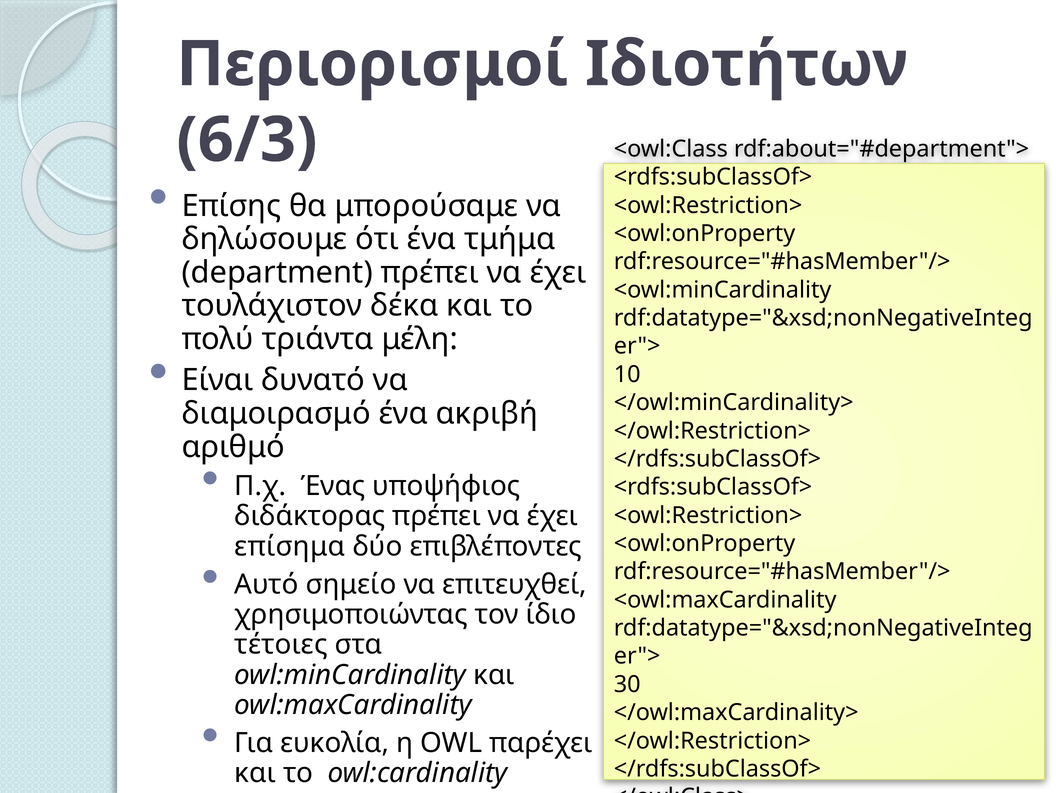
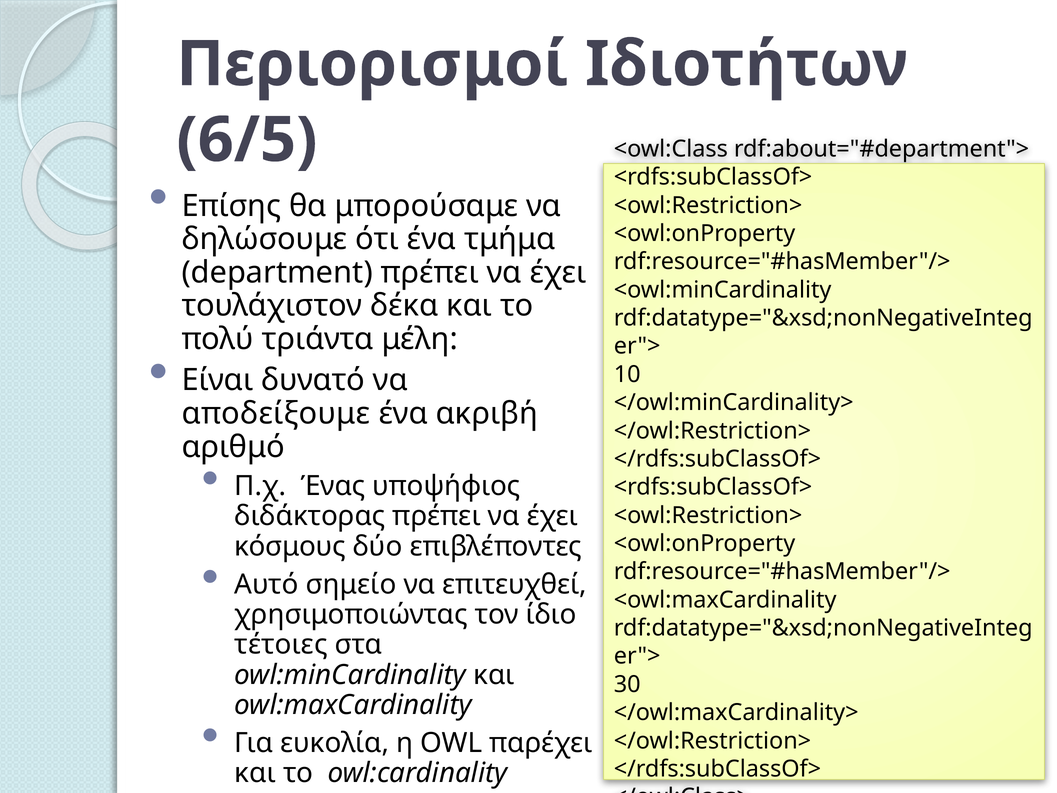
6/3: 6/3 -> 6/5 (247, 140)
διαμοιρασμό: διαμοιρασμό -> αποδείξουμε (276, 413)
επίσημα: επίσημα -> κόσμους (290, 546)
